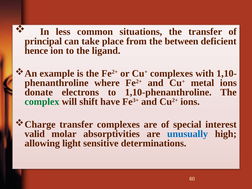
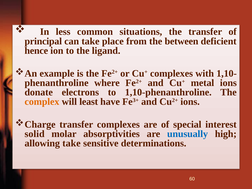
complex colour: green -> orange (42, 102)
shift: shift -> least (89, 102)
valid: valid -> solid (35, 134)
allowing light: light -> take (71, 143)
